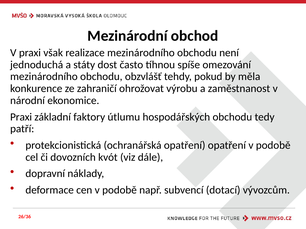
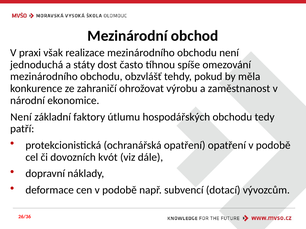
Praxi: Praxi -> Není (21, 117)
